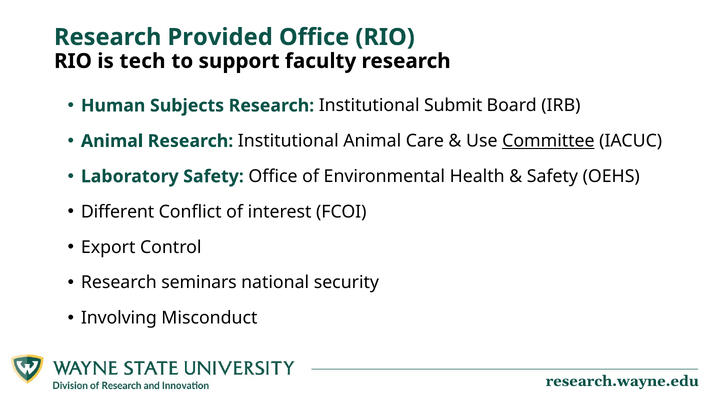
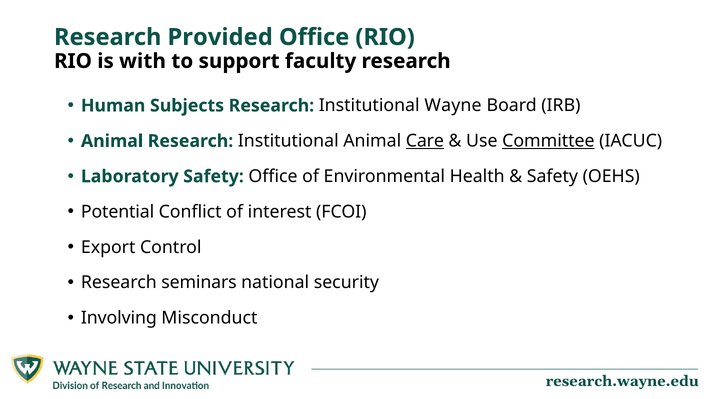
tech: tech -> with (143, 61)
Submit: Submit -> Wayne (453, 106)
Care underline: none -> present (425, 141)
Different: Different -> Potential (118, 212)
